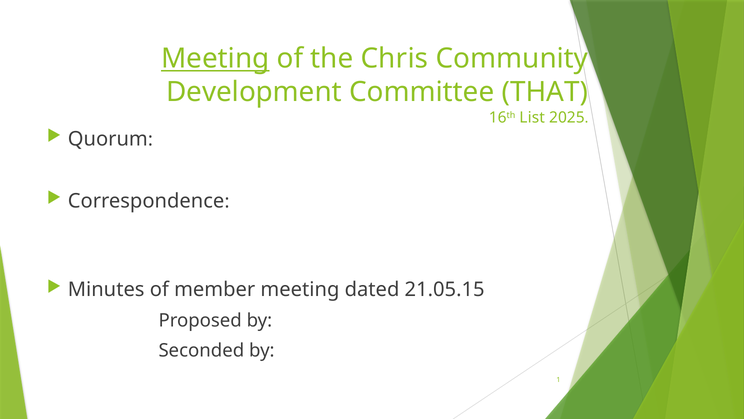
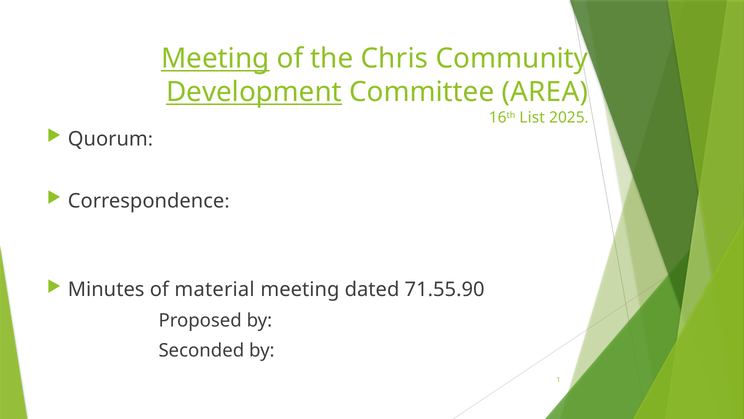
Development underline: none -> present (254, 92)
THAT: THAT -> AREA (545, 92)
member: member -> material (215, 289)
21.05.15: 21.05.15 -> 71.55.90 (445, 289)
